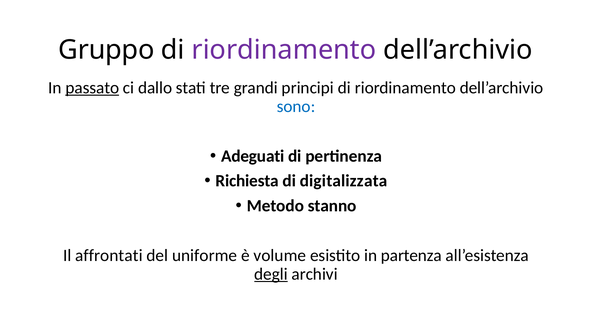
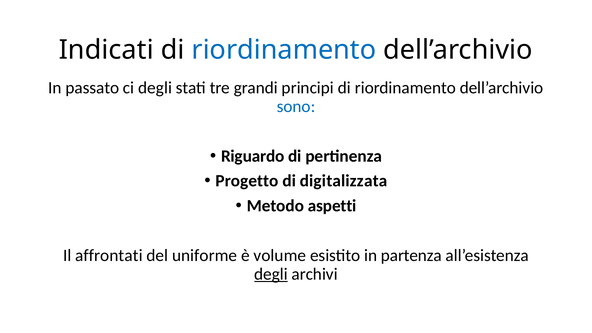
Gruppo: Gruppo -> Indicati (106, 50)
riordinamento colour: purple -> blue (284, 50)
passato underline: present -> none (92, 88)
ci dallo: dallo -> degli (155, 88)
Adeguati: Adeguati -> Riguardo (253, 156)
Richiesta: Richiesta -> Progetto (247, 181)
stanno: stanno -> aspetti (332, 206)
